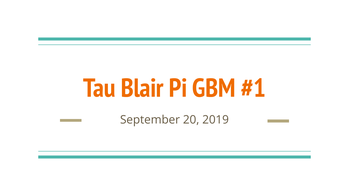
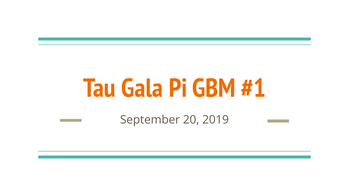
Blair: Blair -> Gala (142, 89)
